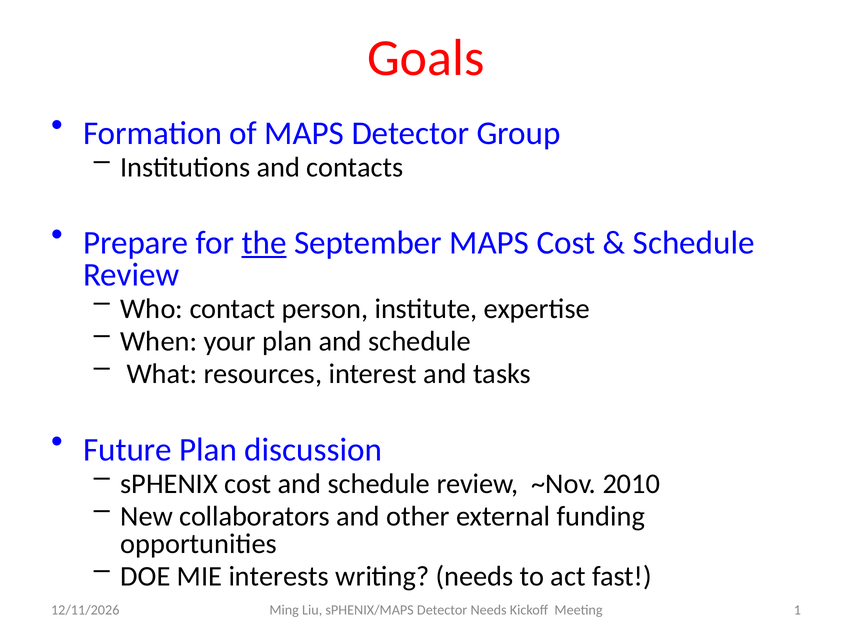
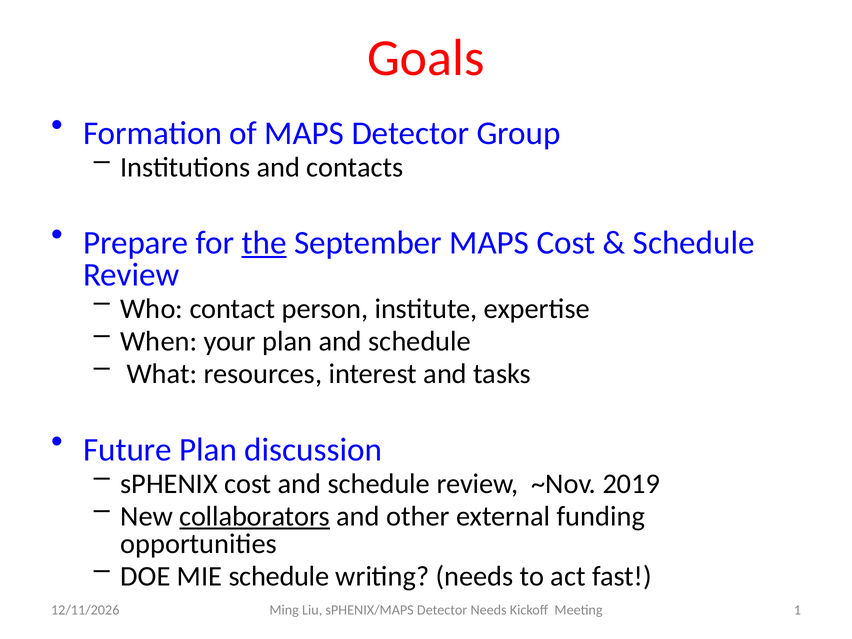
2010: 2010 -> 2019 (631, 484)
collaborators underline: none -> present (255, 516)
MIE interests: interests -> schedule (279, 576)
